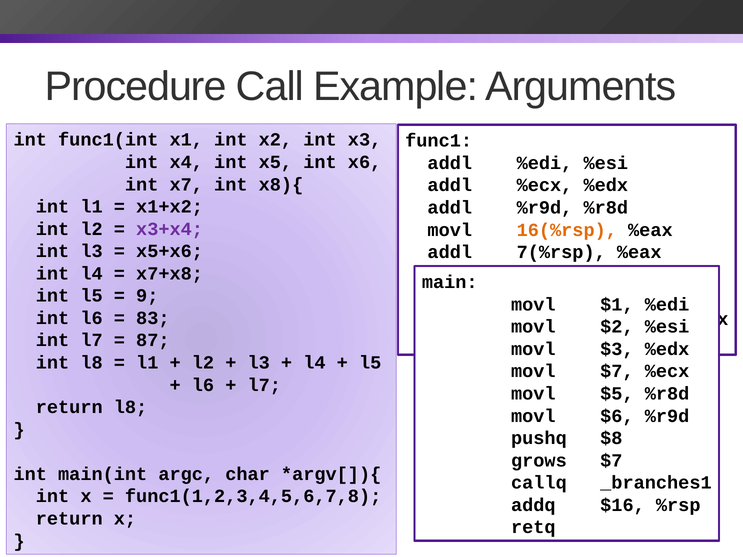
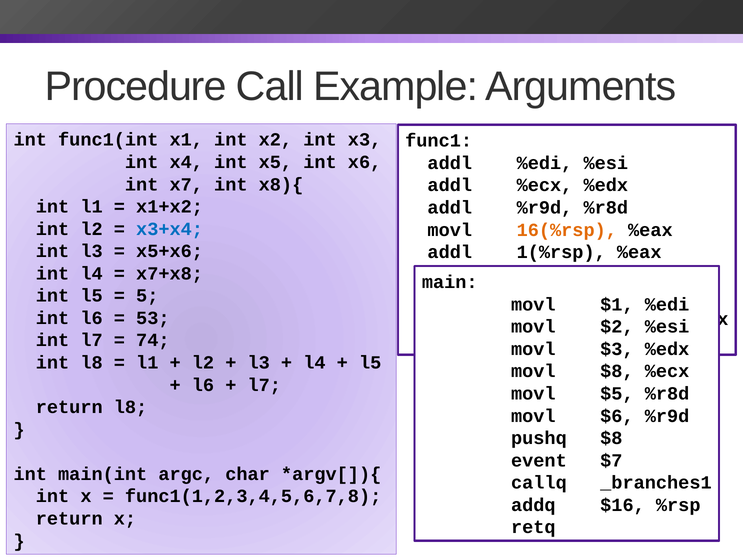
x3+x4 colour: purple -> blue (170, 229)
7(%rsp: 7(%rsp -> 1(%rsp (561, 252)
9: 9 -> 5 (147, 296)
83: 83 -> 53 (153, 318)
87: 87 -> 74 (153, 341)
movl $7: $7 -> $8 (617, 371)
grows: grows -> event (539, 461)
